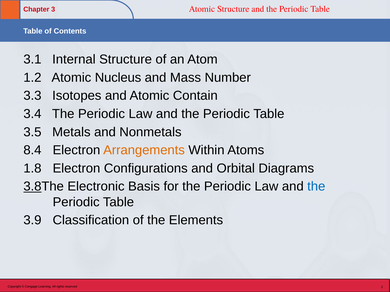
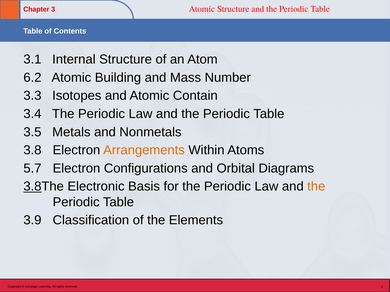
1.2: 1.2 -> 6.2 (32, 78)
Nucleus: Nucleus -> Building (118, 78)
8.4: 8.4 -> 3.8 (32, 150)
1.8: 1.8 -> 5.7 (32, 169)
the colour: blue -> orange (316, 187)
